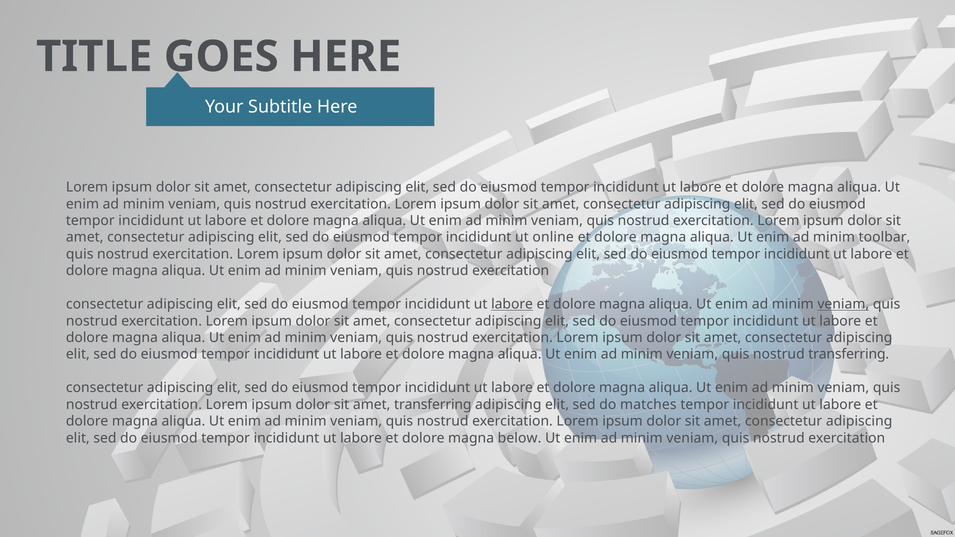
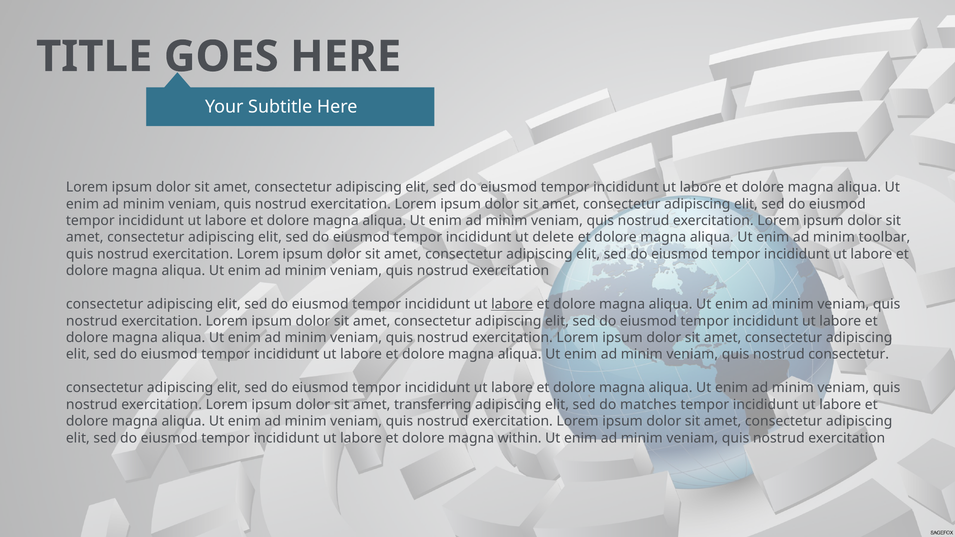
online: online -> delete (553, 237)
veniam underline: present -> none (843, 304)
nostrud transferring: transferring -> consectetur (849, 355)
below: below -> within (520, 438)
